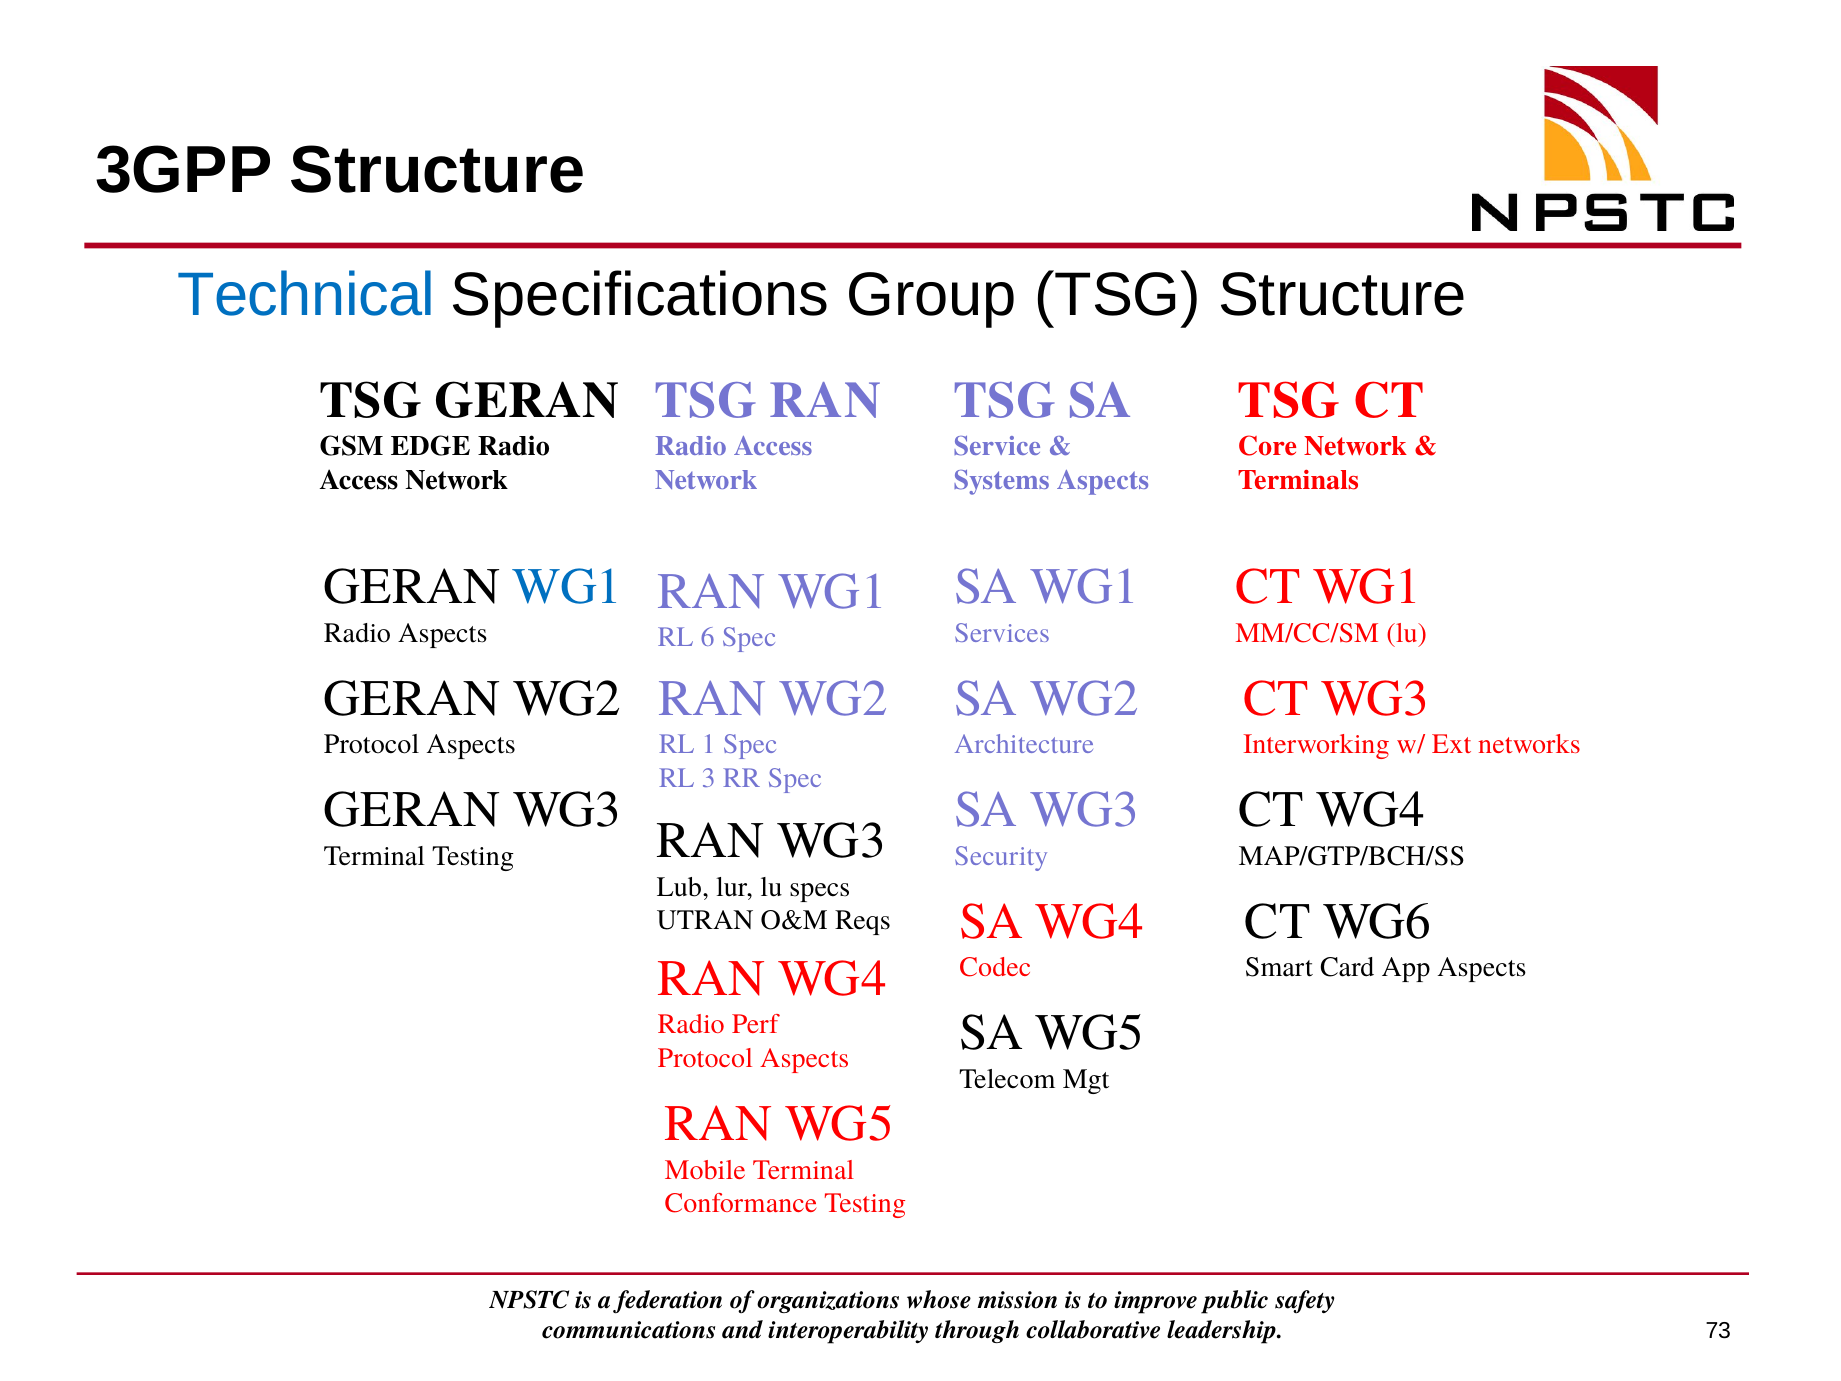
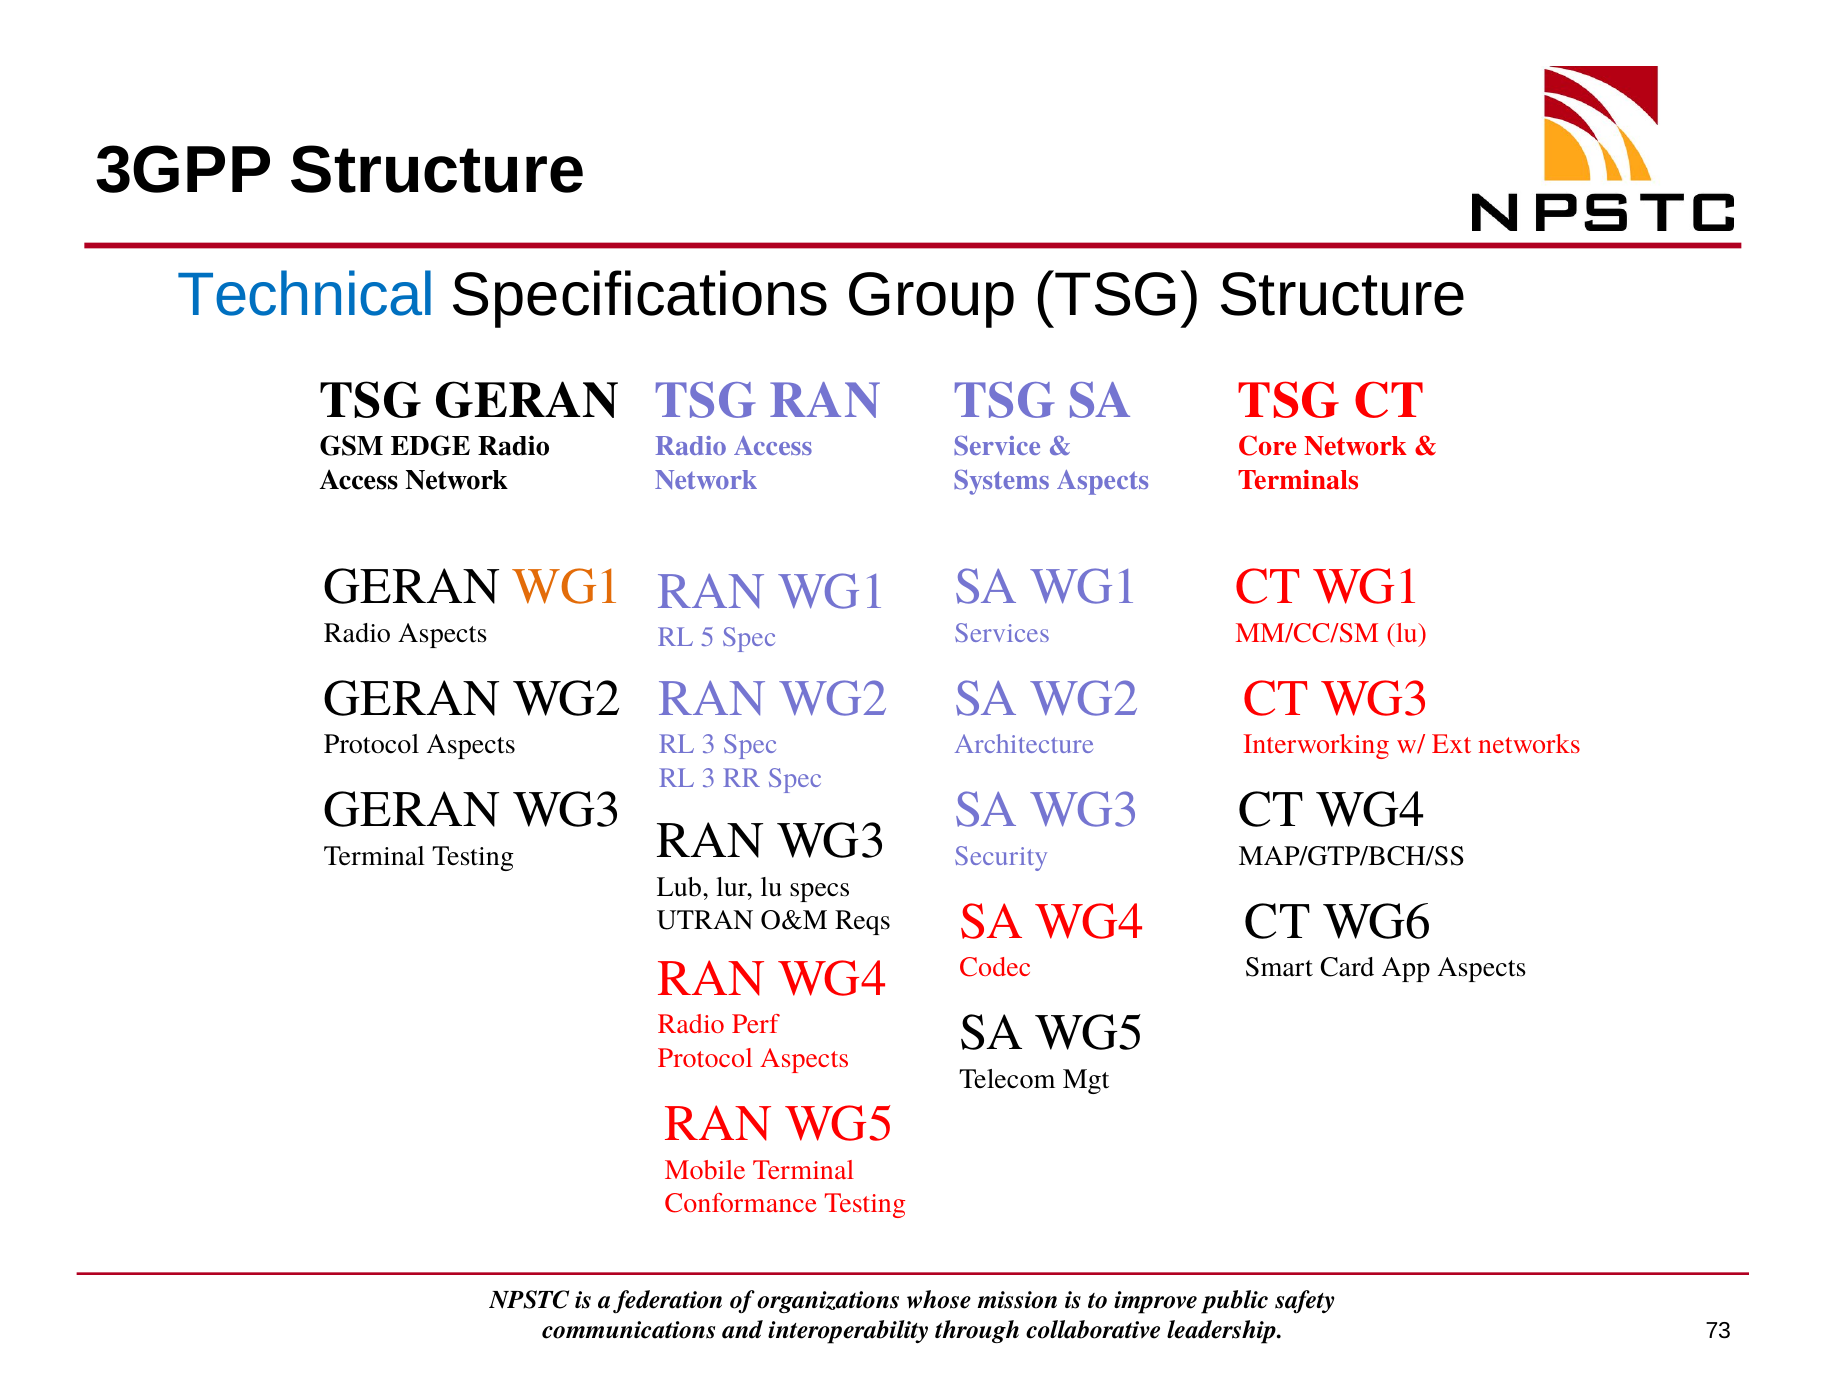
WG1 colour: blue -> orange (567, 587)
6: 6 -> 5 (708, 637)
1: 1 -> 3 (709, 744)
